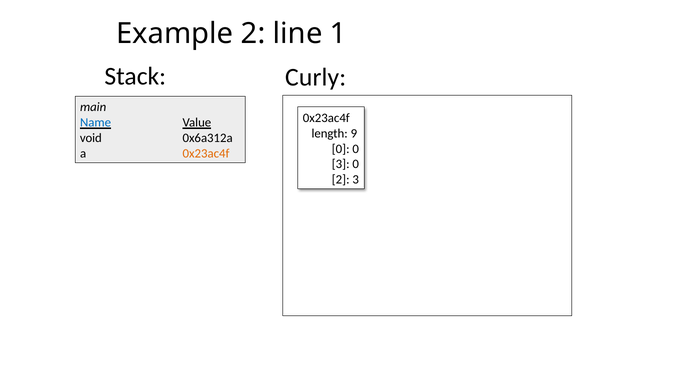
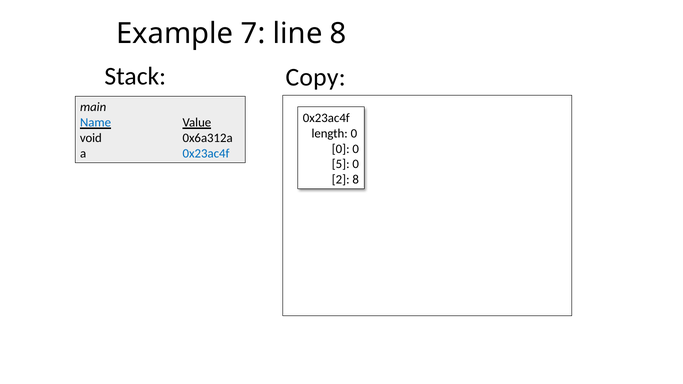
Example 2: 2 -> 7 (253, 33)
line 1: 1 -> 8 (338, 33)
Curly: Curly -> Copy (316, 77)
length 9: 9 -> 0 (354, 133)
0x23ac4f colour: orange -> blue (206, 153)
3: 3 -> 5 (341, 164)
2 3: 3 -> 8 (356, 180)
